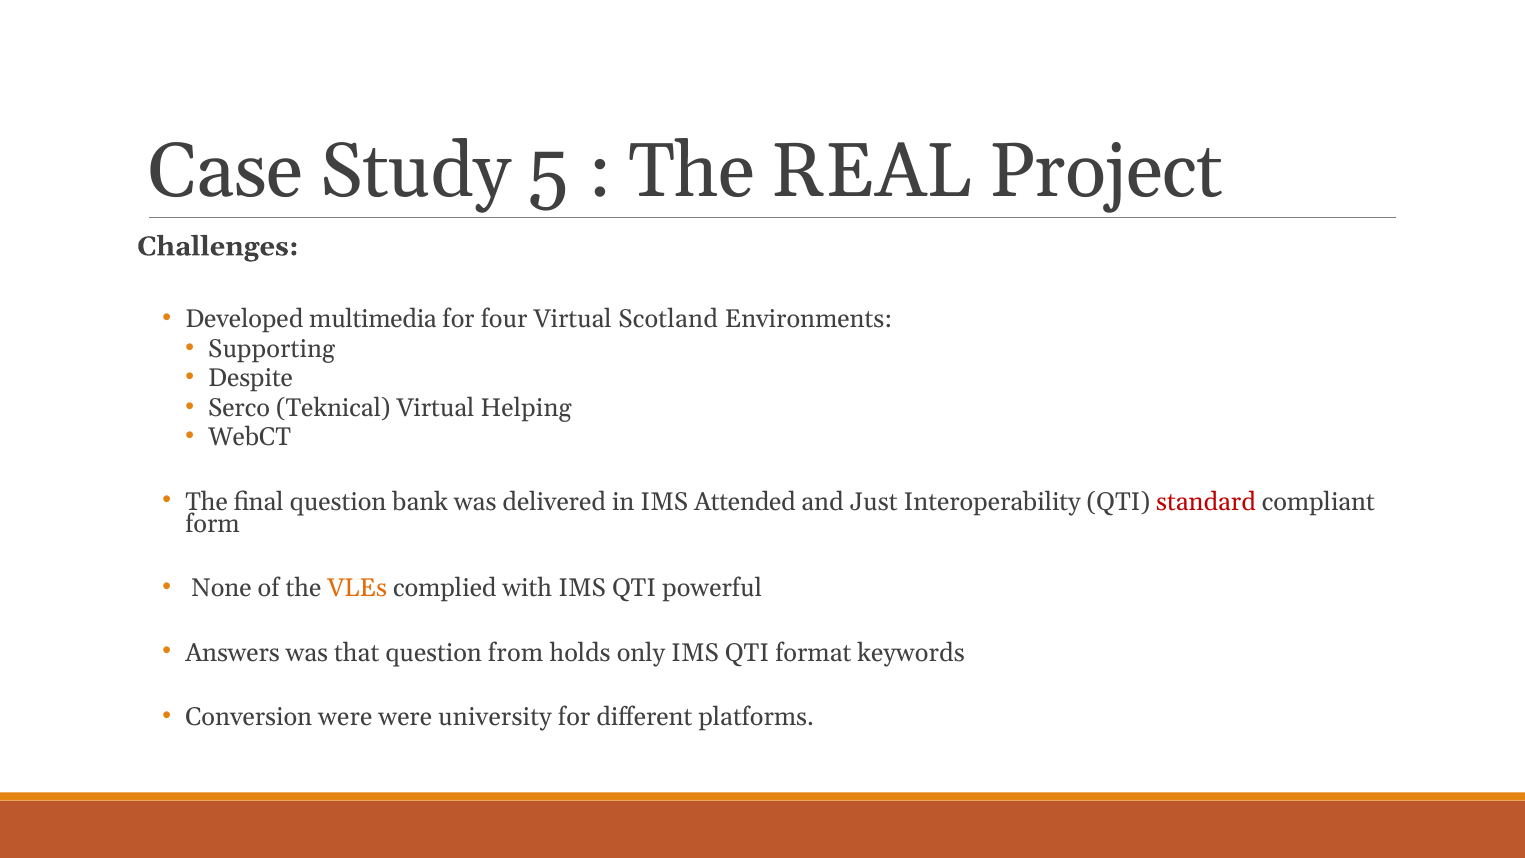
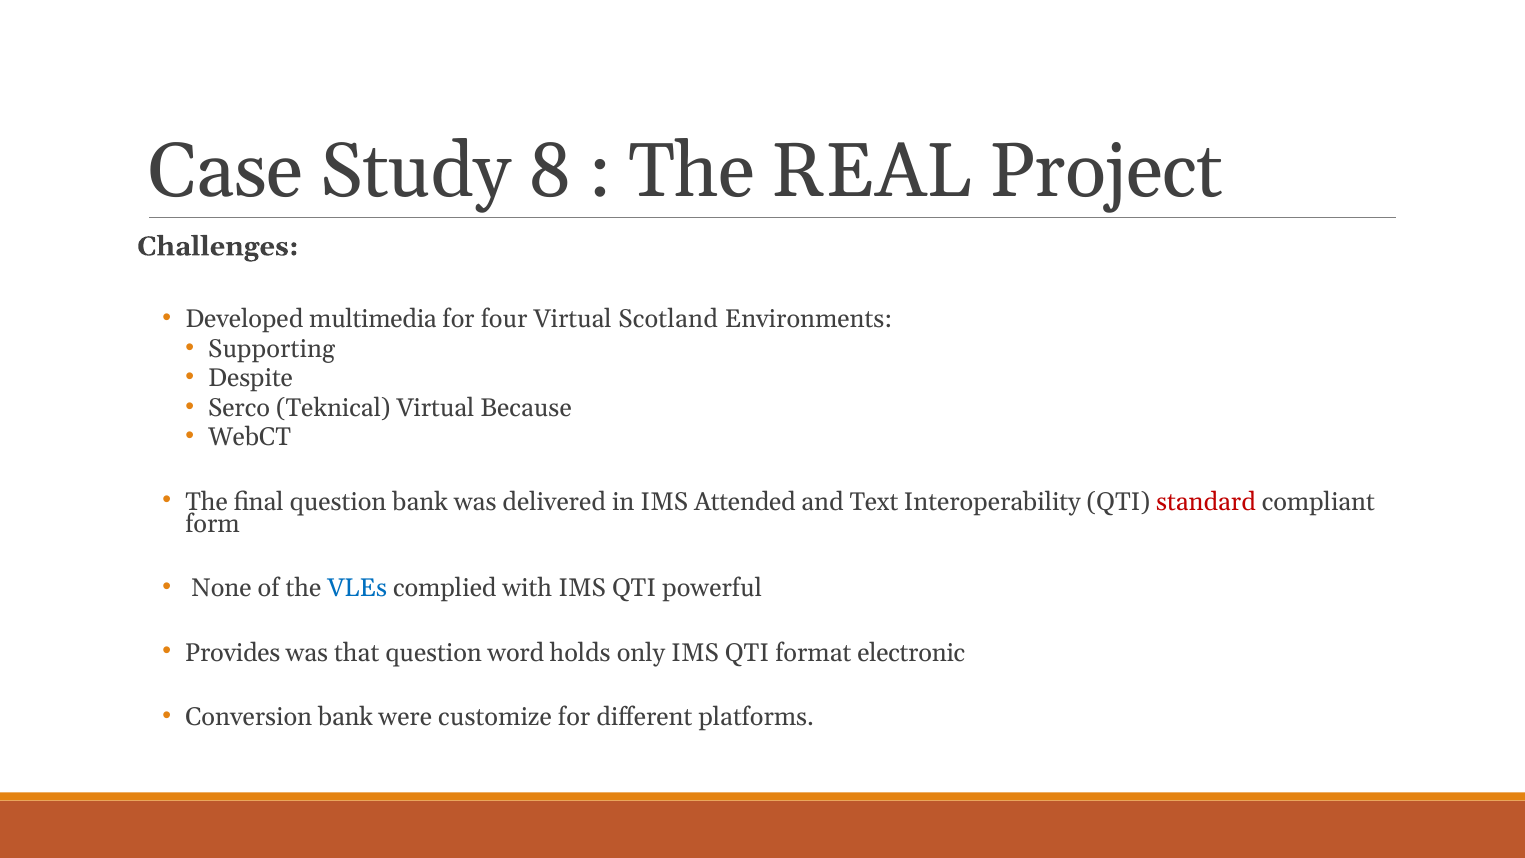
5: 5 -> 8 (550, 171)
Helping: Helping -> Because (526, 408)
Just: Just -> Text (874, 502)
VLEs colour: orange -> blue (357, 588)
Answers: Answers -> Provides (233, 653)
from: from -> word (516, 653)
keywords: keywords -> electronic (911, 653)
Conversion were: were -> bank (346, 717)
university: university -> customize (495, 717)
